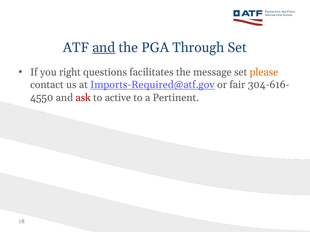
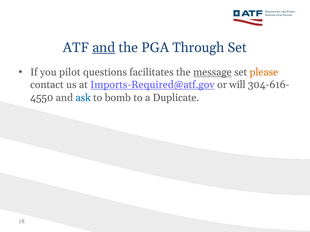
right: right -> pilot (70, 72)
message underline: none -> present (212, 72)
fair: fair -> will (237, 85)
ask colour: red -> blue (83, 98)
active: active -> bomb (118, 98)
Pertinent: Pertinent -> Duplicate (176, 98)
